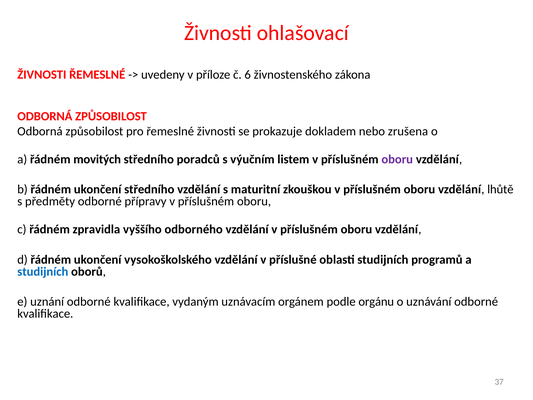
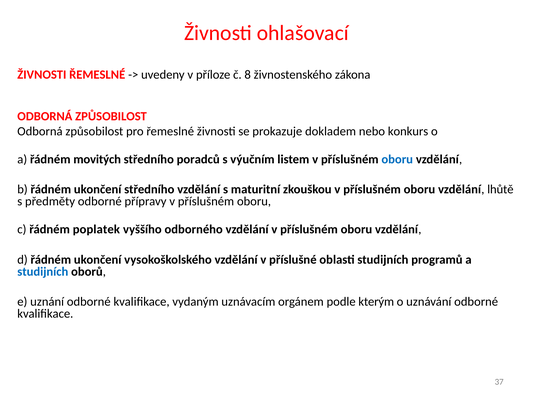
6: 6 -> 8 (248, 75)
zrušena: zrušena -> konkurs (408, 131)
oboru colour: purple -> blue (397, 159)
zpravidla: zpravidla -> poplatek (96, 229)
orgánu: orgánu -> kterým (376, 302)
